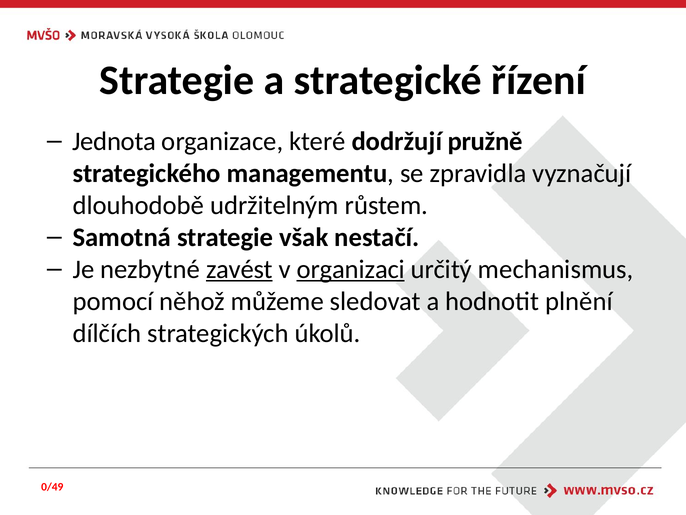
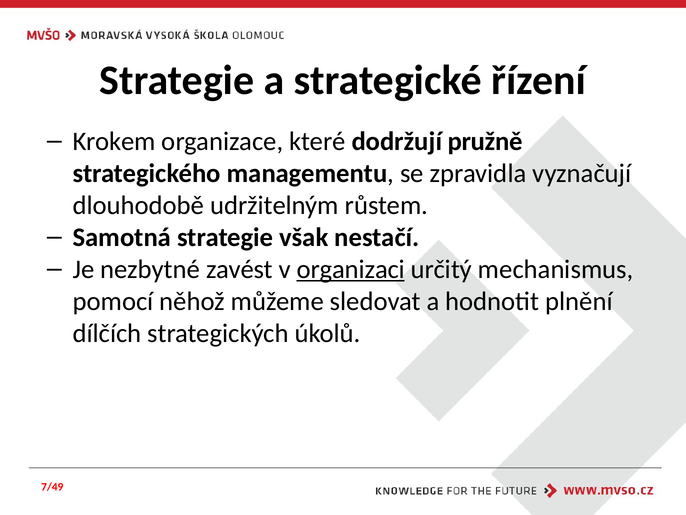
Jednota: Jednota -> Krokem (114, 141)
zavést underline: present -> none (239, 269)
0/49: 0/49 -> 7/49 (52, 487)
